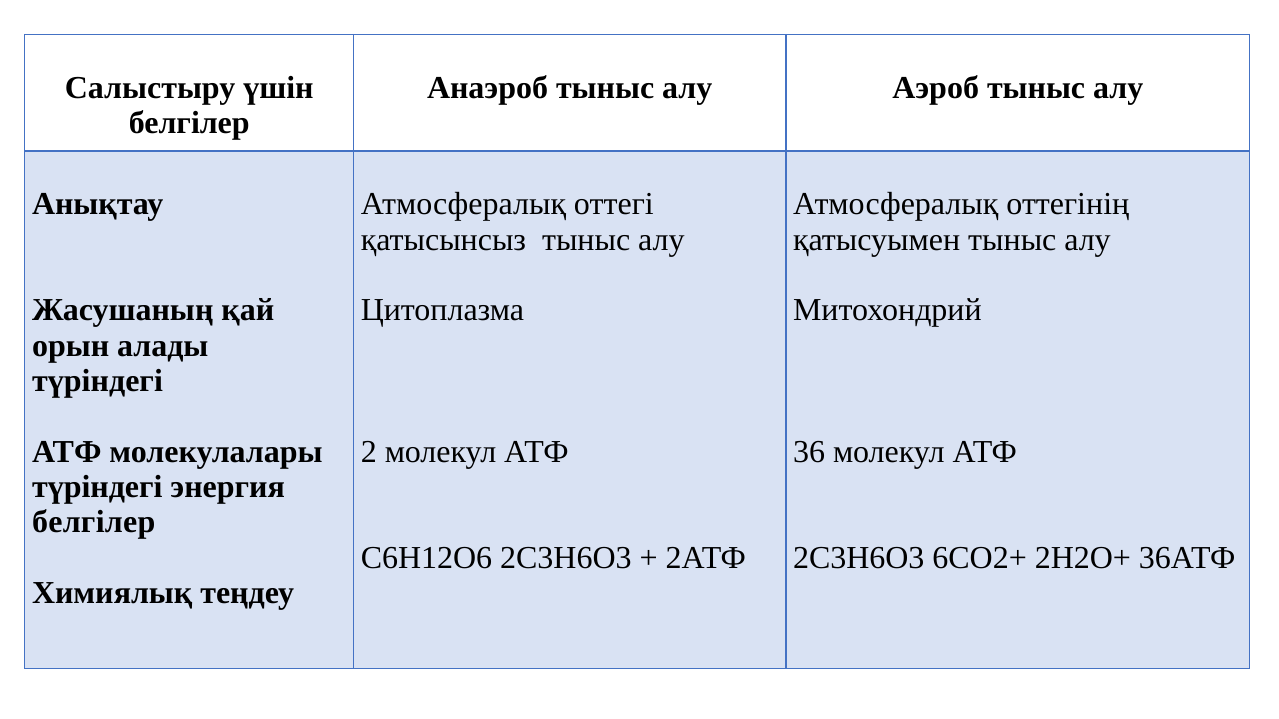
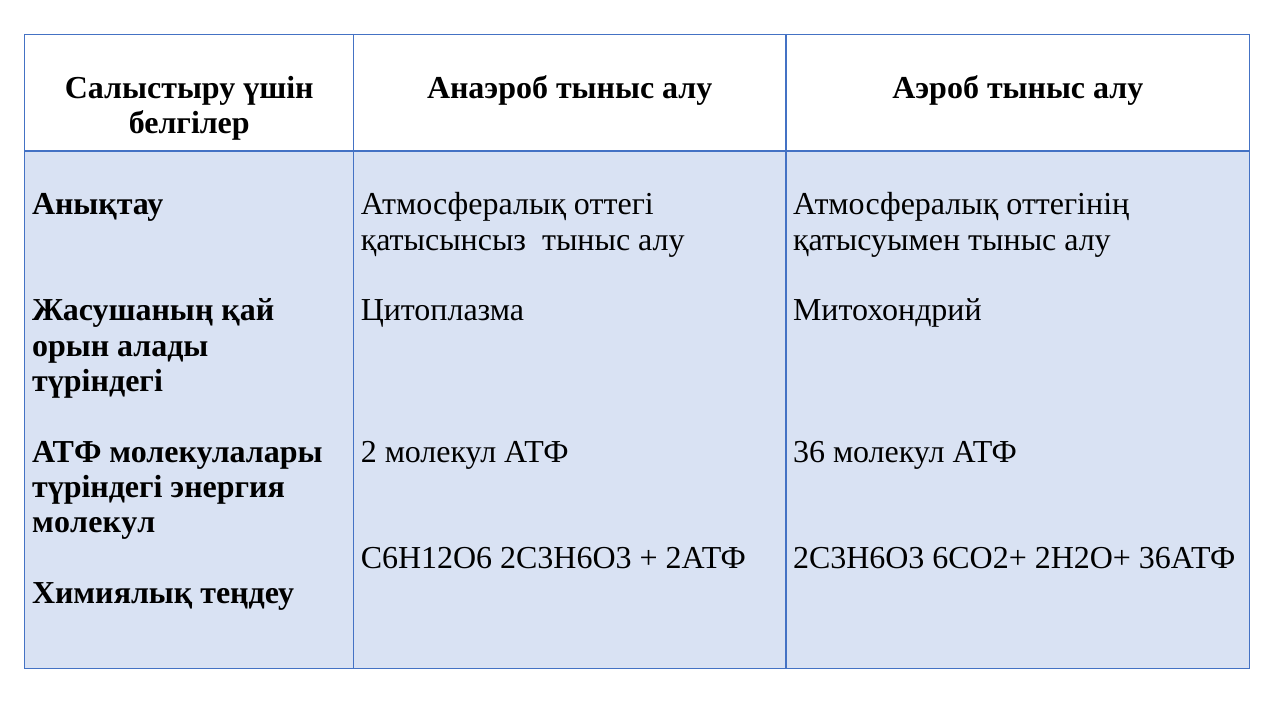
белгілер: белгілер -> молекул (94, 523)
